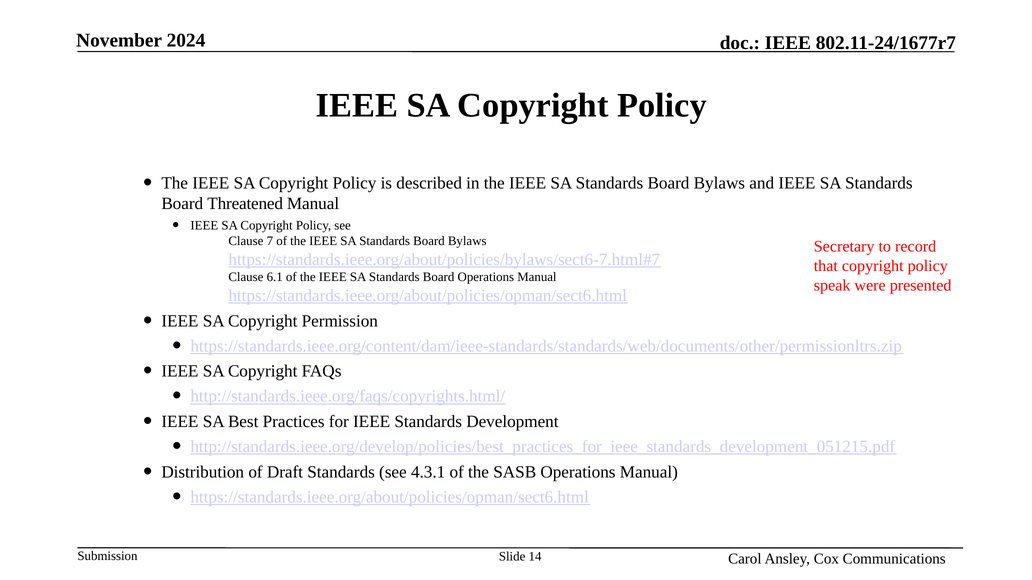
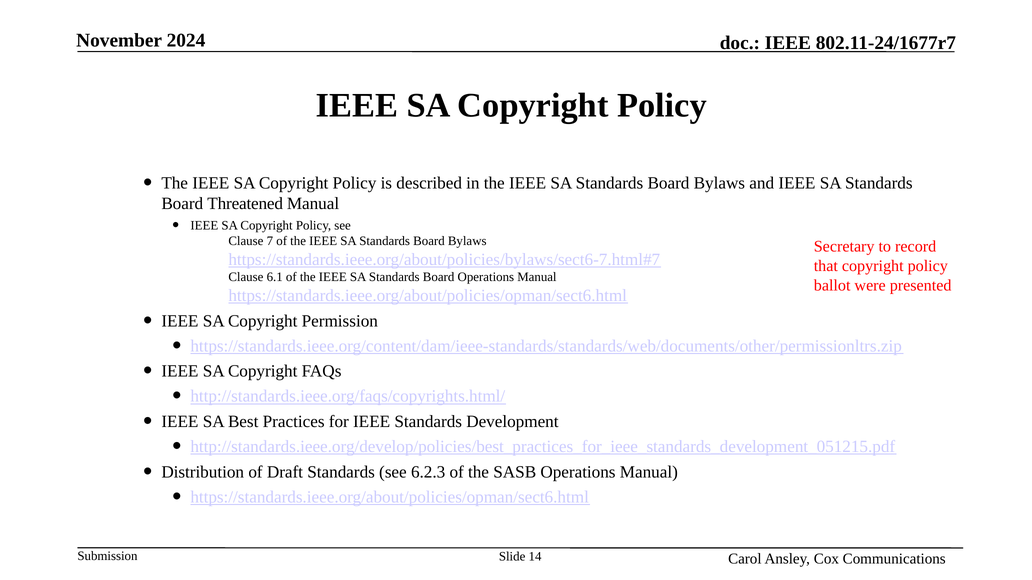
speak: speak -> ballot (832, 286)
4.3.1: 4.3.1 -> 6.2.3 (428, 472)
